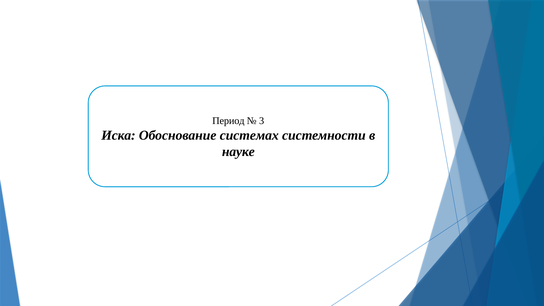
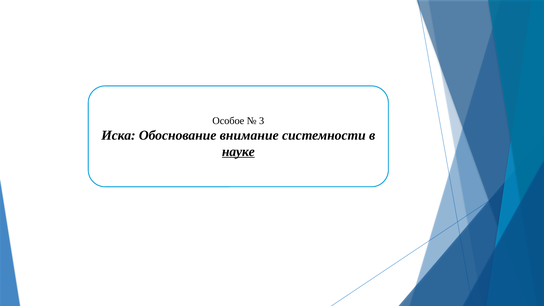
Период: Период -> Особое (228, 121)
системах: системах -> внимание (249, 135)
науке underline: none -> present (238, 152)
